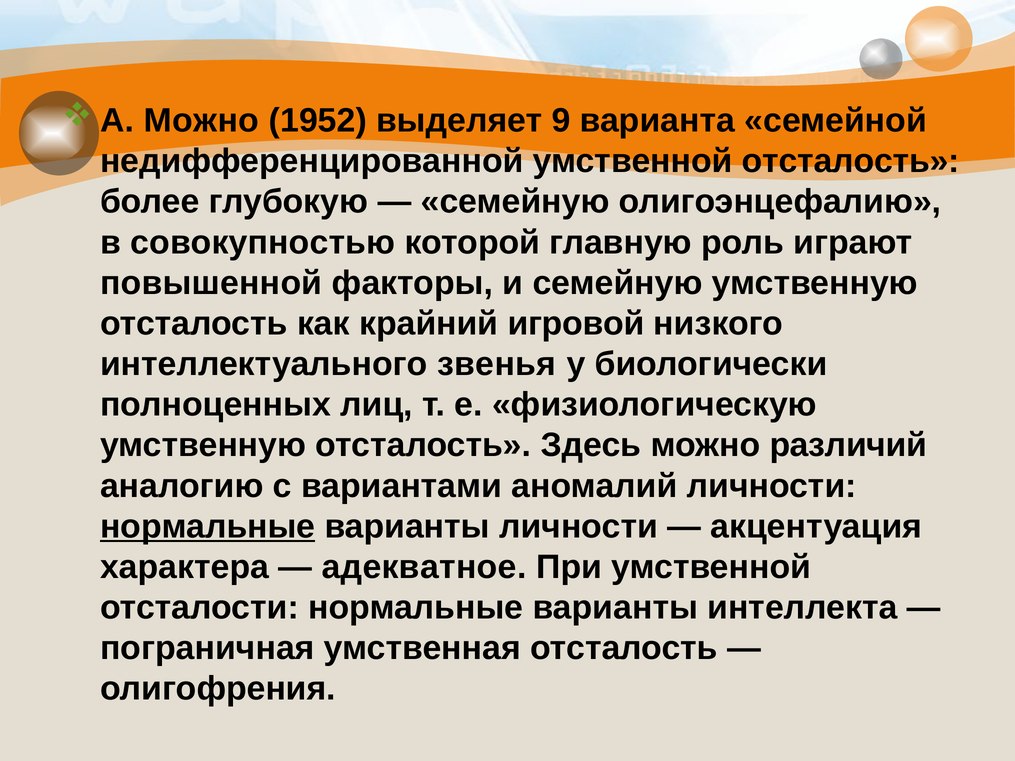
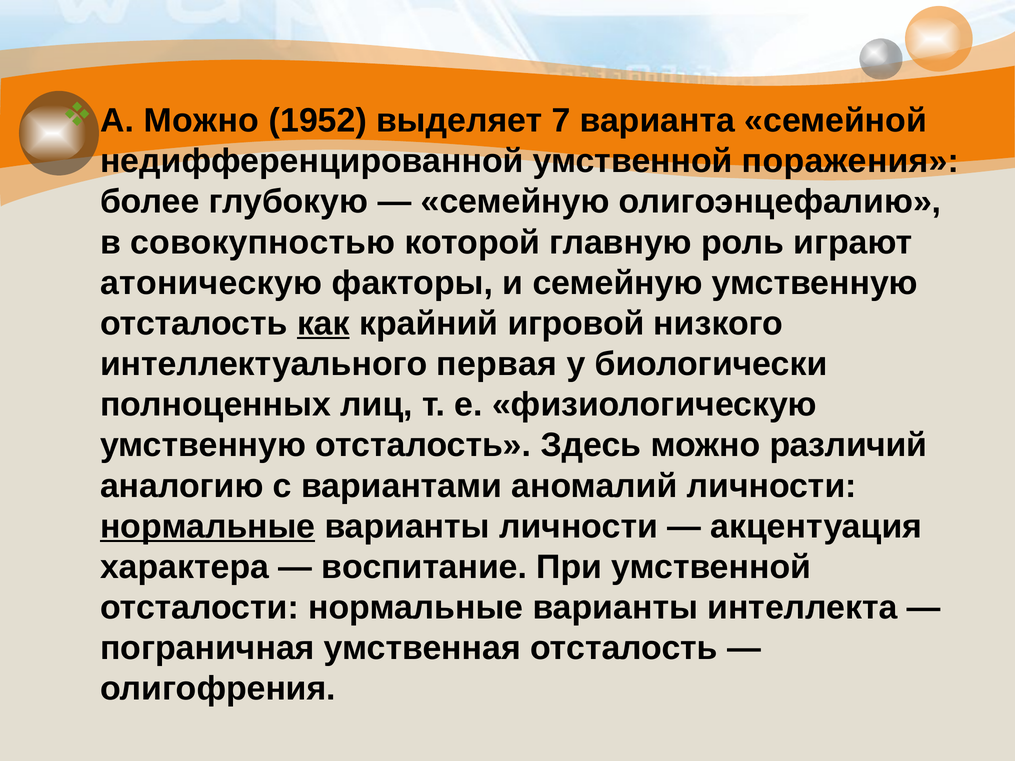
9: 9 -> 7 (561, 121)
умственной отсталость: отсталость -> поражения (851, 161)
повышенной: повышенной -> атоническую (211, 283)
как underline: none -> present (323, 324)
звенья: звенья -> первая (497, 364)
адекватное: адекватное -> воспитание (424, 567)
